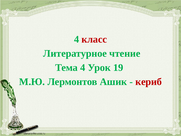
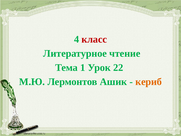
Тема 4: 4 -> 1 (83, 67)
19: 19 -> 22 (118, 67)
кериб colour: red -> orange (149, 82)
